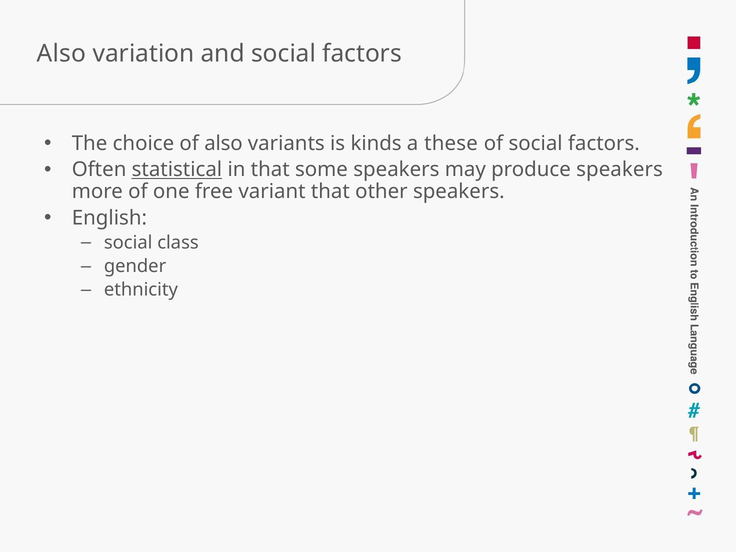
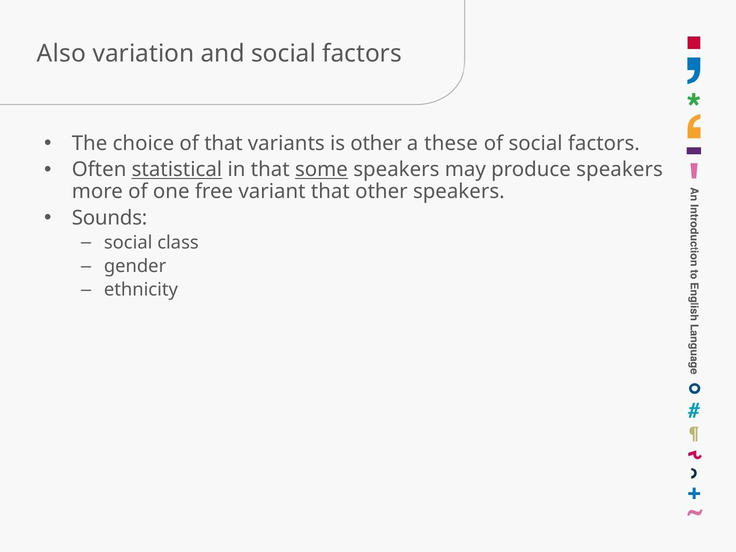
of also: also -> that (223, 143)
is kinds: kinds -> other (376, 143)
some underline: none -> present (321, 170)
English: English -> Sounds (110, 218)
